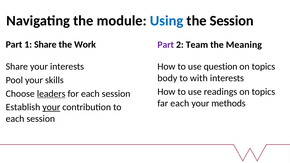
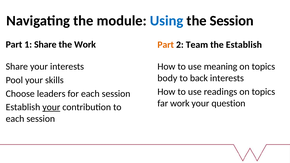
Part colour: purple -> orange (166, 45)
the Meaning: Meaning -> Establish (244, 45)
question: question -> meaning (221, 67)
with: with -> back (199, 78)
leaders underline: present -> none (51, 94)
far each: each -> work (180, 103)
methods: methods -> question (228, 103)
